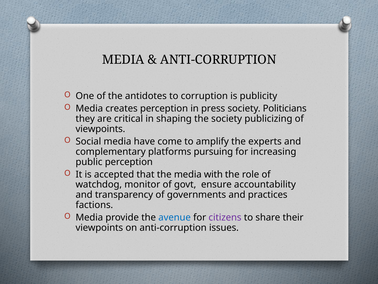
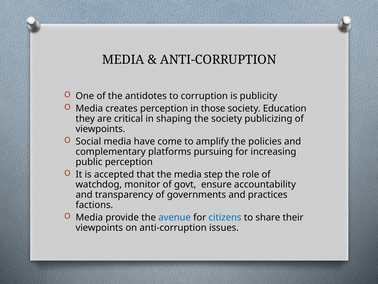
press: press -> those (213, 108)
Politicians: Politicians -> Education (285, 108)
experts: experts -> policies (265, 141)
with: with -> step (213, 174)
citizens colour: purple -> blue (225, 217)
